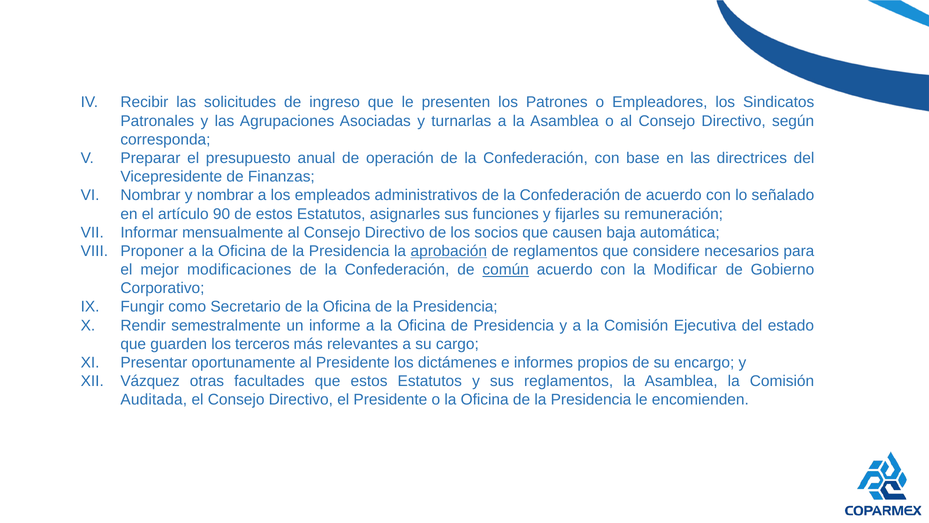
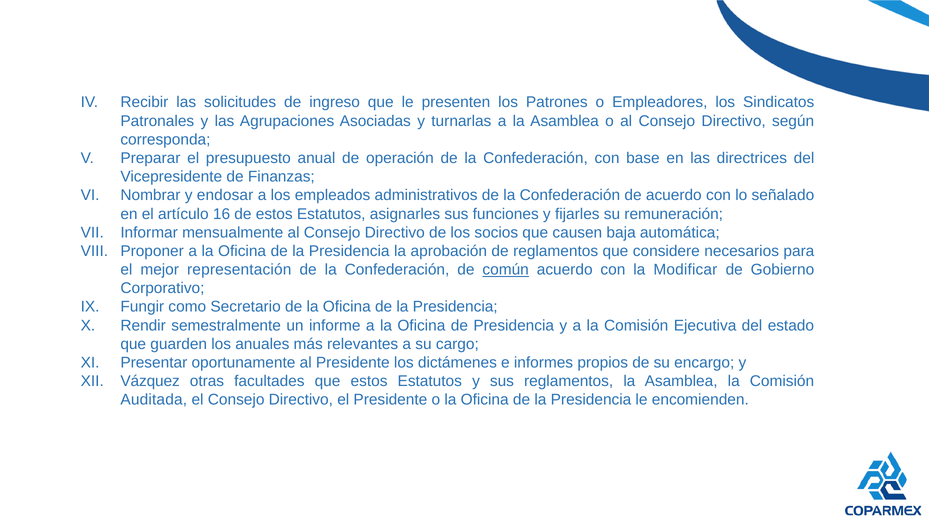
y nombrar: nombrar -> endosar (225, 195)
90: 90 -> 16 (222, 214)
aprobación underline: present -> none (449, 251)
modificaciones: modificaciones -> representación (239, 269)
terceros: terceros -> anuales (262, 344)
